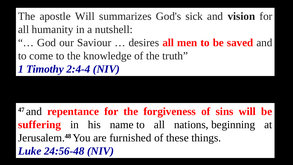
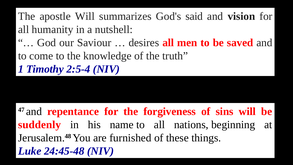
sick: sick -> said (194, 16)
2:4-4: 2:4-4 -> 2:5-4 (78, 69)
suffering: suffering -> suddenly (40, 125)
24:56-48: 24:56-48 -> 24:45-48 (64, 151)
